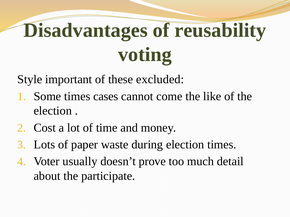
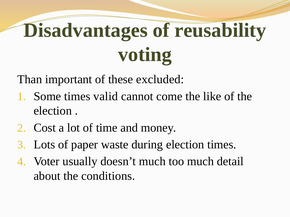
Style: Style -> Than (30, 80)
cases: cases -> valid (106, 97)
doesn’t prove: prove -> much (152, 162)
participate: participate -> conditions (108, 176)
